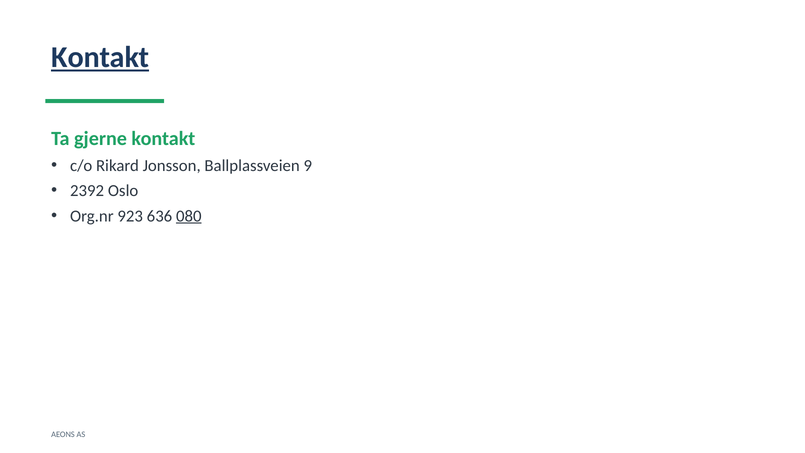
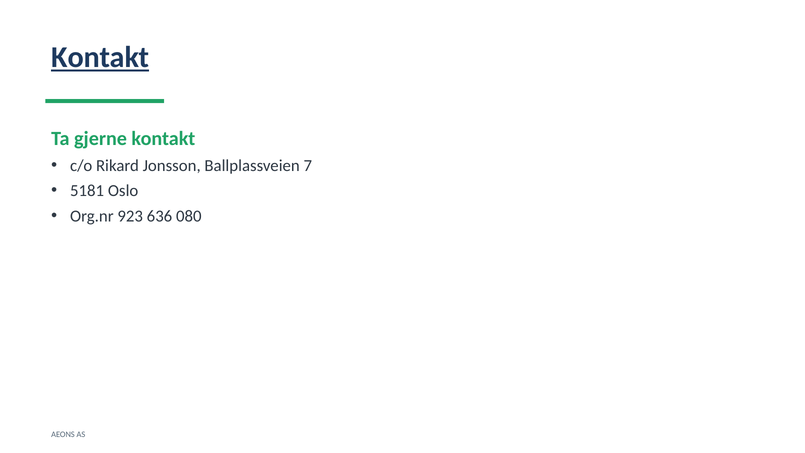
9: 9 -> 7 (308, 166)
2392: 2392 -> 5181 (87, 191)
080 underline: present -> none (189, 216)
